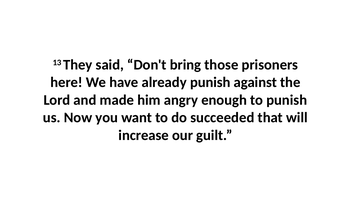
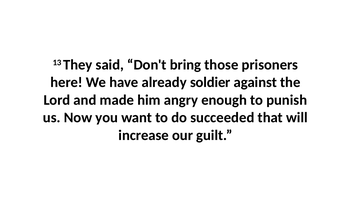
already punish: punish -> soldier (210, 82)
